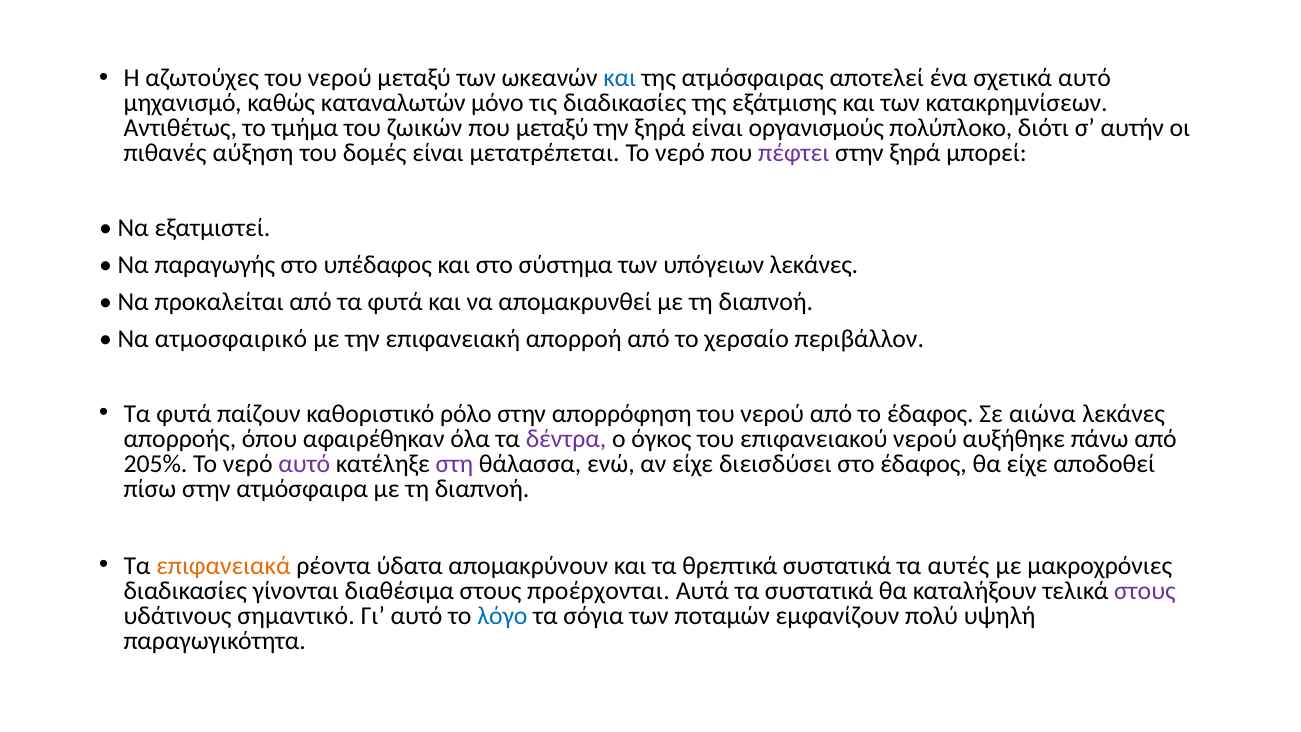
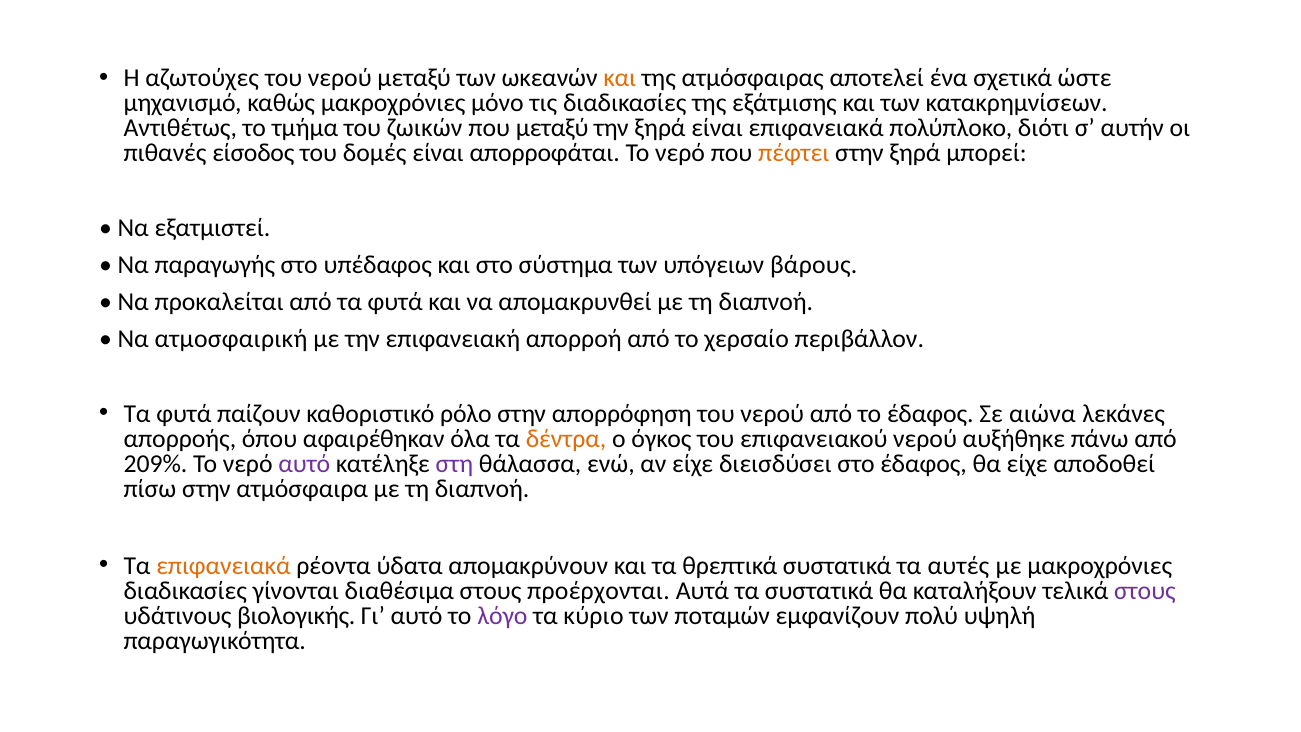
και colour: blue -> orange (620, 78)
σχετικά αυτό: αυτό -> ώστε (1085, 78)
καθώς καταναλωτών: καταναλωτών -> μακροχρόνιες (393, 103)
είναι οργανισμούς: οργανισμούς -> επιφανειακά (816, 128)
αύξηση: αύξηση -> είσοδος (253, 153)
μετατρέπεται: μετατρέπεται -> απορροφάται (545, 153)
πέφτει colour: purple -> orange (794, 153)
υπόγειων λεκάνες: λεκάνες -> βάρους (814, 265)
ατμοσφαιρικό: ατμοσφαιρικό -> ατμοσφαιρική (231, 339)
δέντρα colour: purple -> orange (566, 439)
205%: 205% -> 209% (156, 464)
σημαντικό: σημαντικό -> βιολογικής (296, 616)
λόγο colour: blue -> purple (502, 616)
σόγια: σόγια -> κύριο (593, 616)
